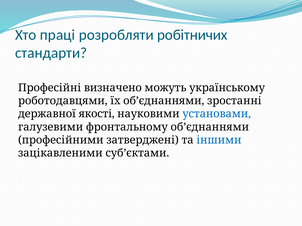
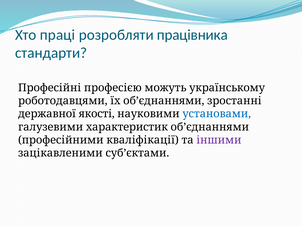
робітничих: робітничих -> працівника (192, 35)
визначено: визначено -> професією (113, 88)
фронтальному: фронтальному -> характеристик (127, 127)
затверджені: затверджені -> кваліфікації (143, 140)
іншими colour: blue -> purple (219, 140)
